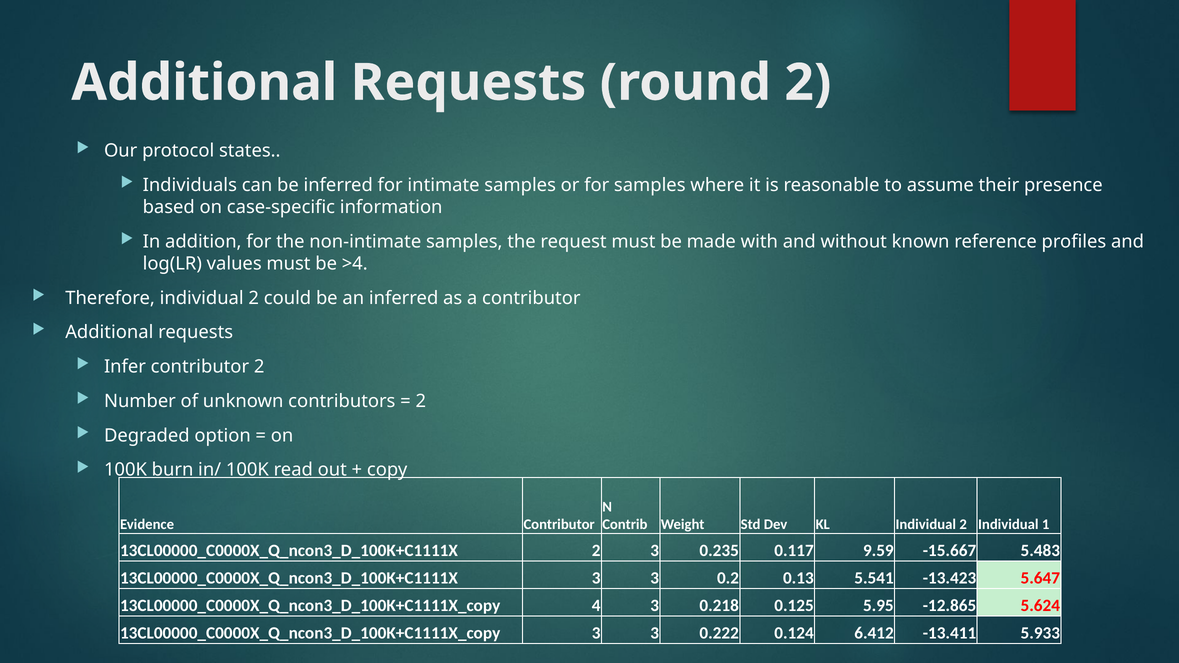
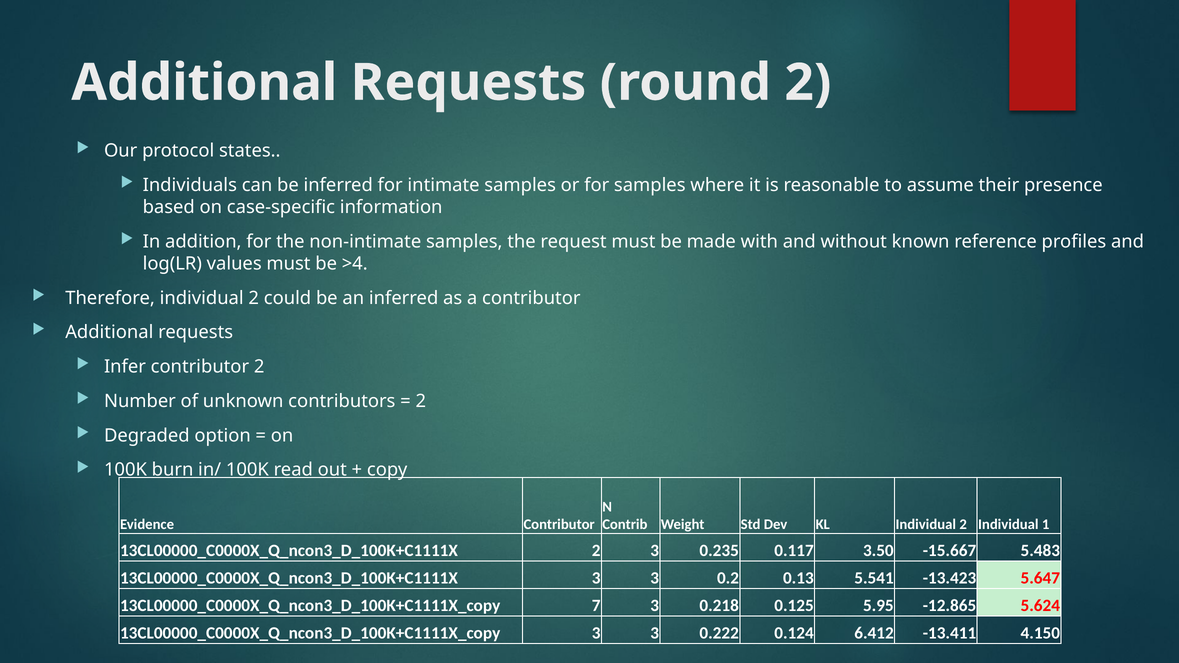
9.59: 9.59 -> 3.50 (878, 551)
4: 4 -> 7 (596, 606)
5.933: 5.933 -> 4.150 (1040, 633)
